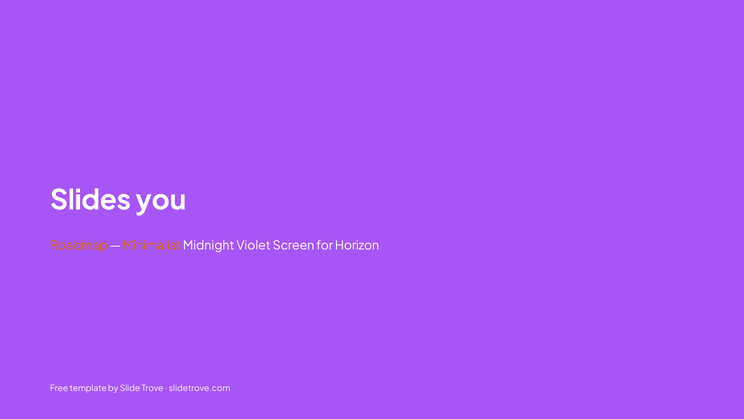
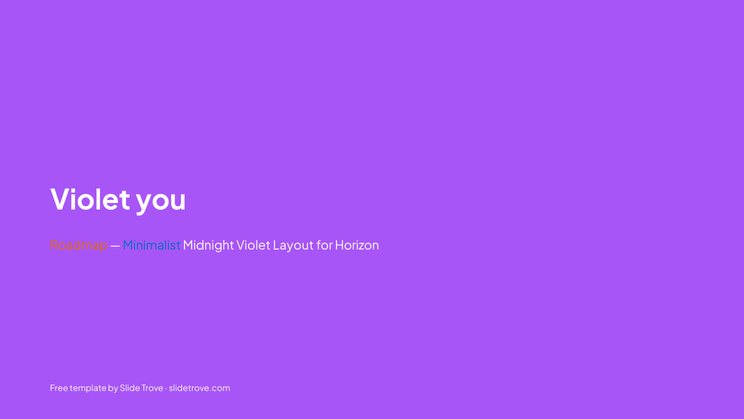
Slides: Slides -> Violet (90, 200)
Minimalist colour: orange -> blue (152, 245)
Screen: Screen -> Layout (293, 245)
